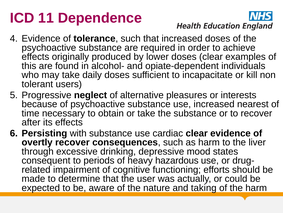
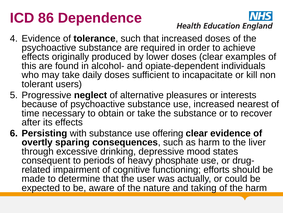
11: 11 -> 86 (46, 18)
cardiac: cardiac -> offering (168, 133)
overtly recover: recover -> sparing (72, 142)
hazardous: hazardous -> phosphate (177, 160)
